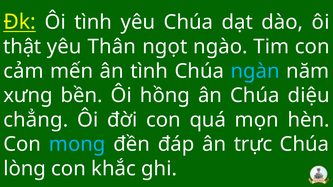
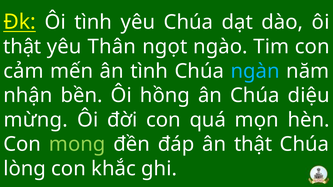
xưng: xưng -> nhận (28, 96)
chẳng: chẳng -> mừng (36, 120)
mong colour: light blue -> light green (77, 144)
ân trực: trực -> thật (253, 144)
